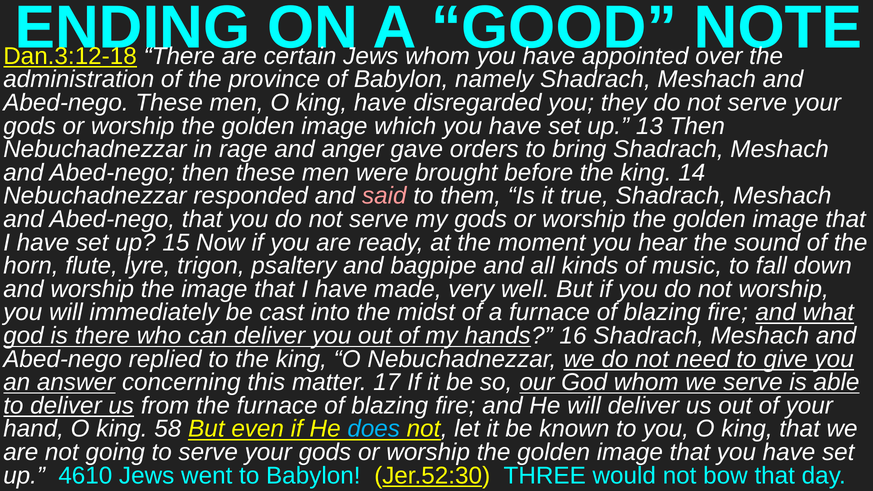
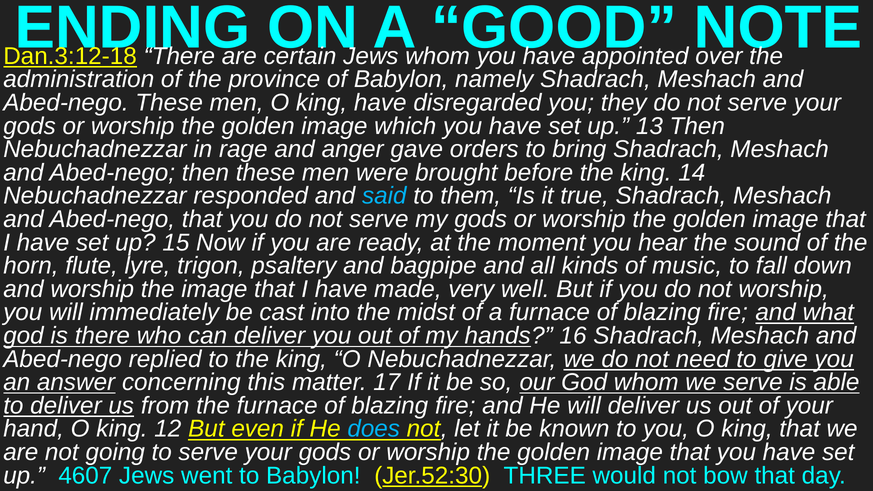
said colour: pink -> light blue (384, 196)
58: 58 -> 12 (168, 429)
4610: 4610 -> 4607 (85, 476)
